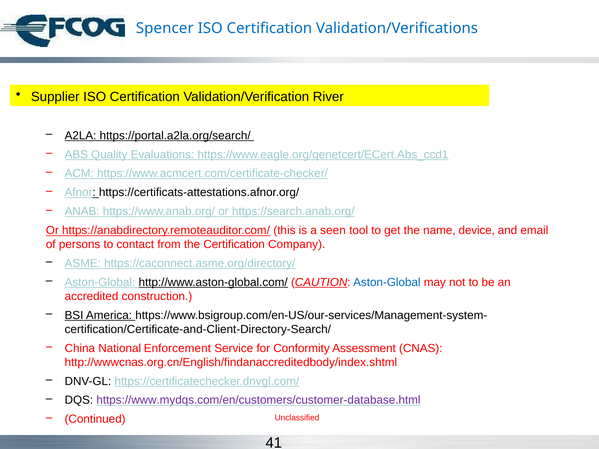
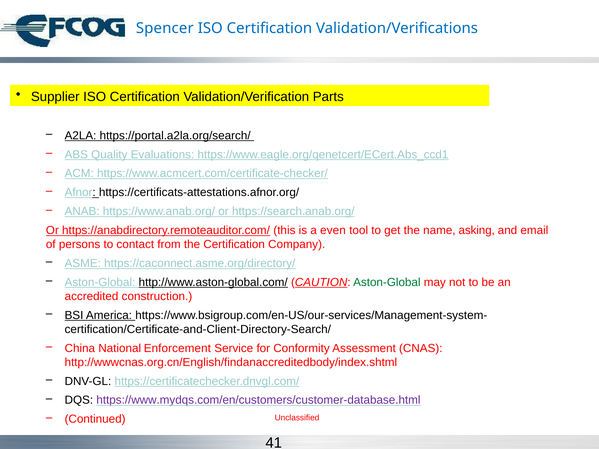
River: River -> Parts (328, 97)
seen: seen -> even (333, 231)
device: device -> asking (477, 231)
Aston-Global colour: blue -> green (387, 282)
